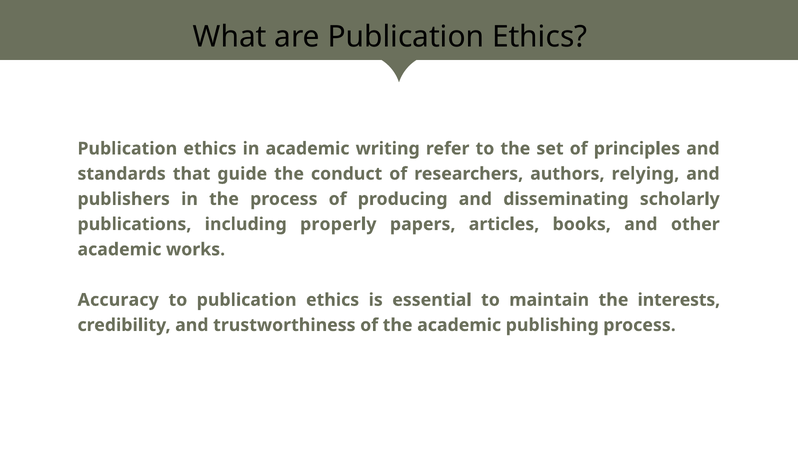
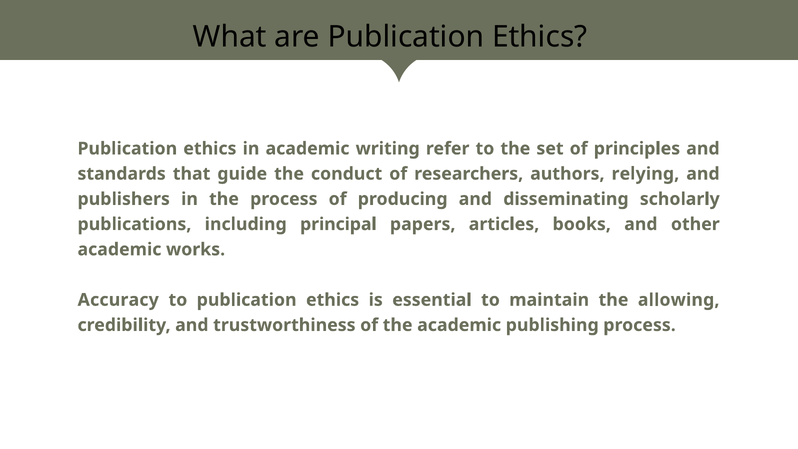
properly: properly -> principal (338, 224)
interests: interests -> allowing (679, 300)
